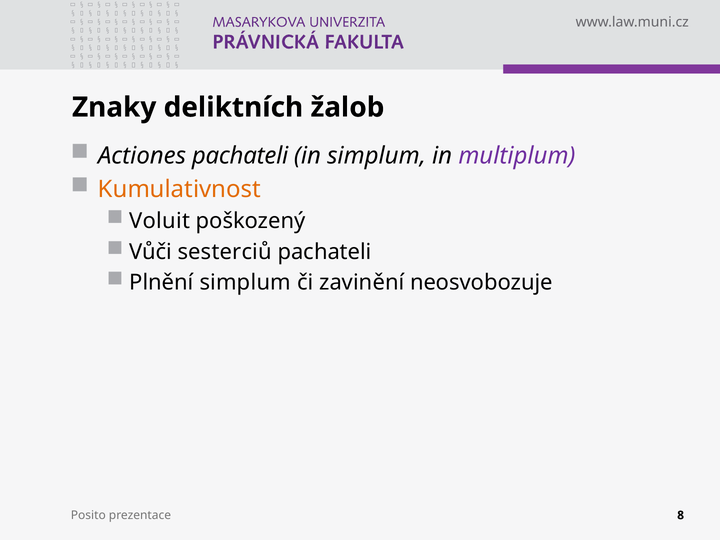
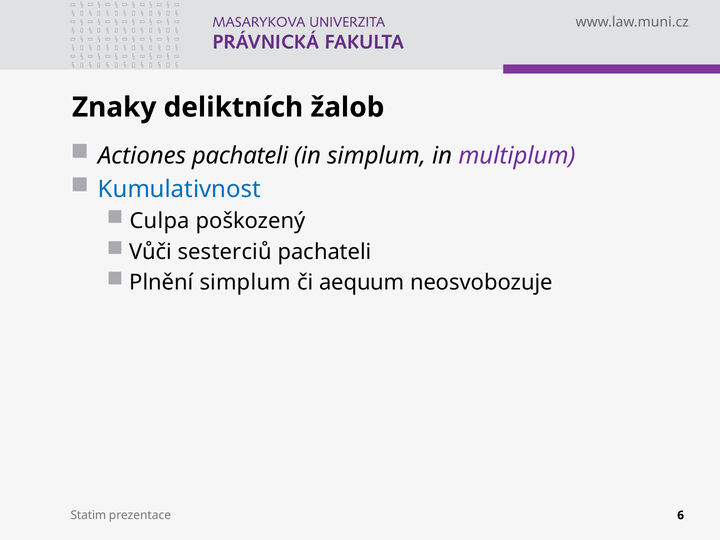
Kumulativnost colour: orange -> blue (179, 189)
Voluit: Voluit -> Culpa (160, 221)
zavinění: zavinění -> aequum (362, 283)
Posito: Posito -> Statim (88, 515)
8: 8 -> 6 (681, 515)
